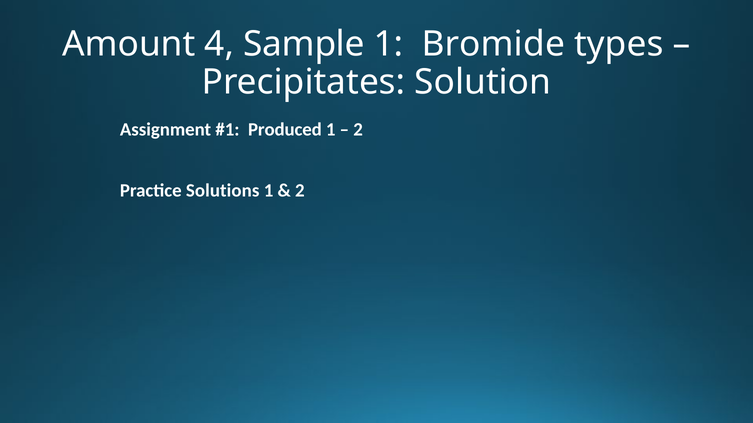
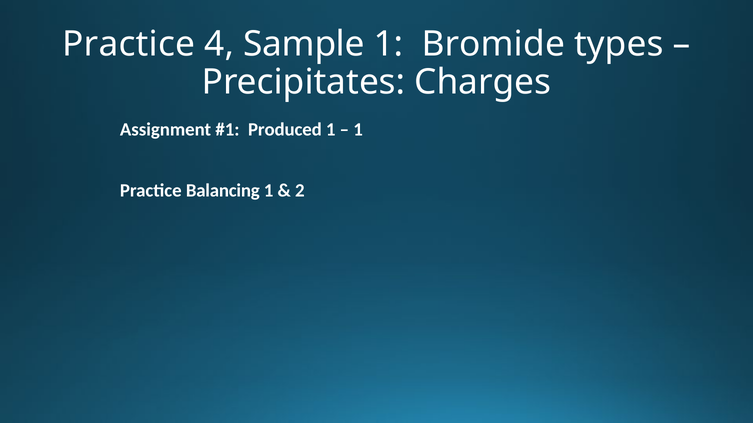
Amount: Amount -> Practice (129, 44)
Solution: Solution -> Charges (483, 82)
2: 2 -> 1 (358, 130)
Solutions: Solutions -> Balancing (223, 191)
